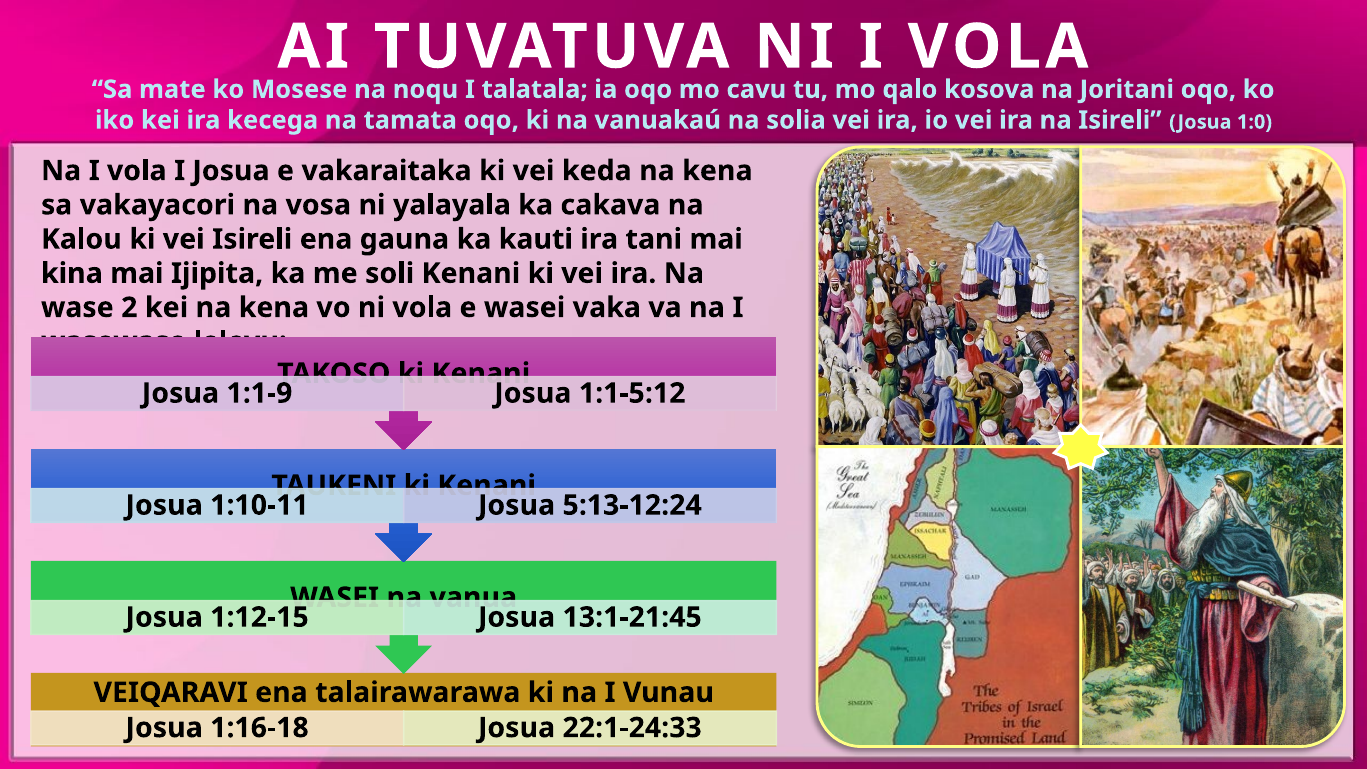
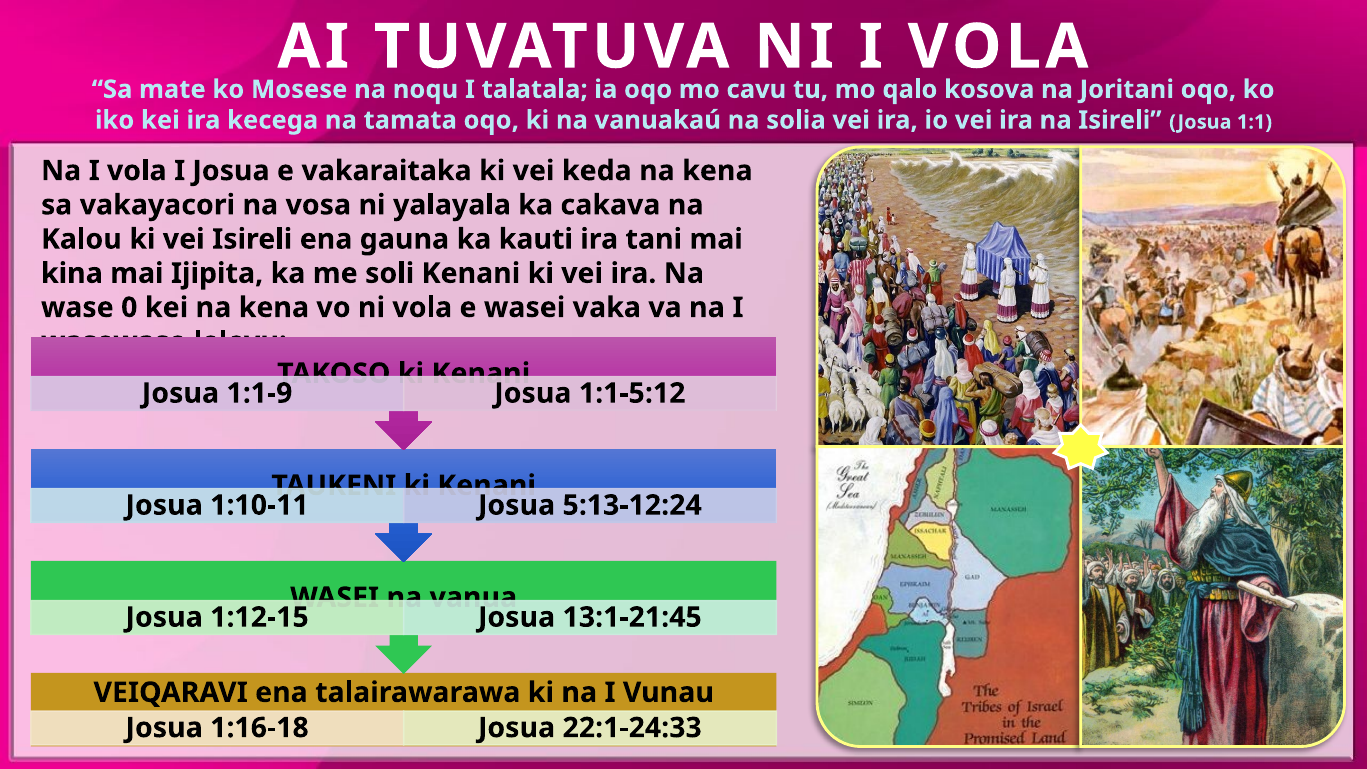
1:0: 1:0 -> 1:1 (1255, 122)
2: 2 -> 0 (129, 308)
